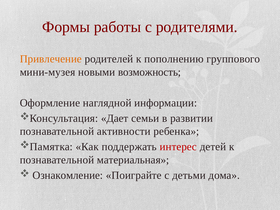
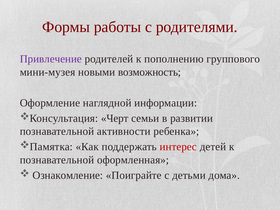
Привлечение colour: orange -> purple (51, 59)
Дает: Дает -> Черт (115, 118)
материальная: материальная -> оформленная (133, 160)
